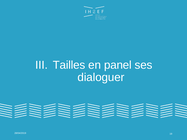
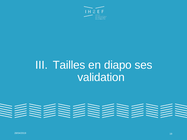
panel: panel -> diapo (118, 65)
dialoguer: dialoguer -> validation (101, 77)
